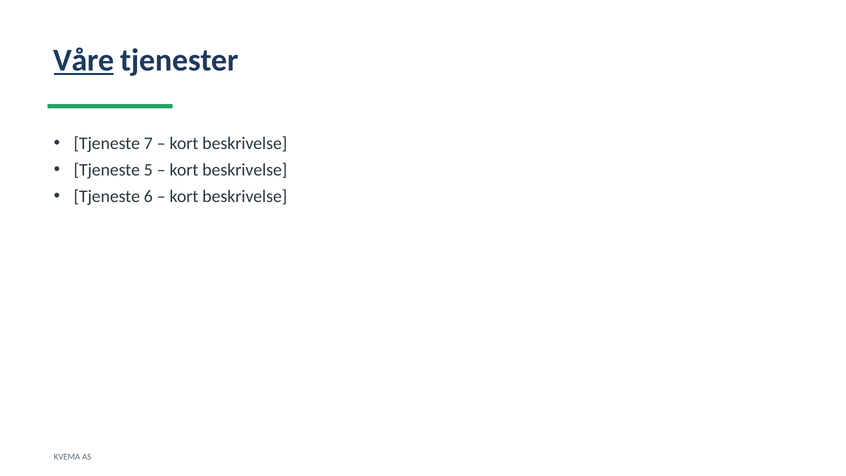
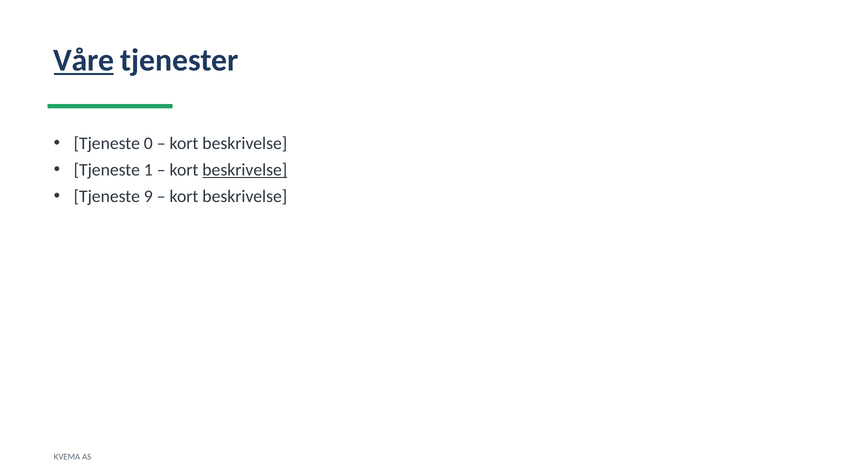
7: 7 -> 0 (148, 143)
5: 5 -> 1 (148, 170)
beskrivelse underline: none -> present (245, 170)
6: 6 -> 9 (148, 196)
